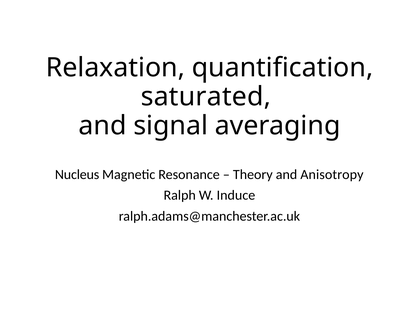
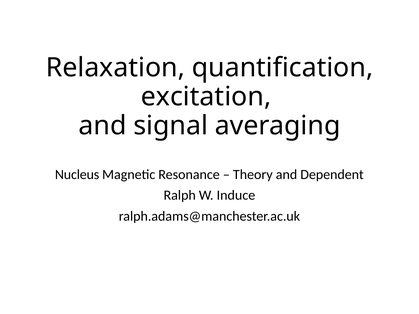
saturated: saturated -> excitation (206, 97)
Anisotropy: Anisotropy -> Dependent (332, 175)
